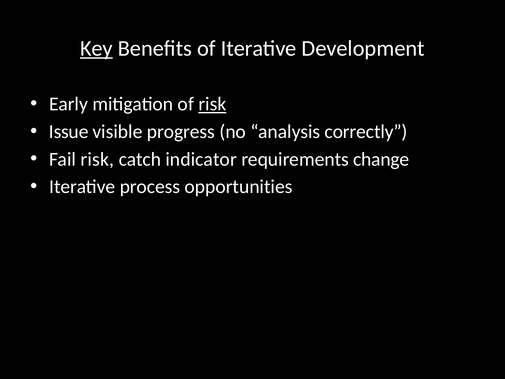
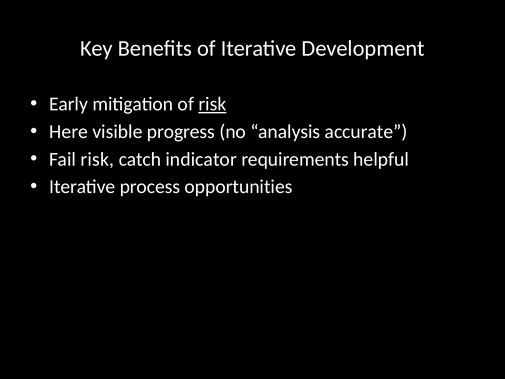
Key underline: present -> none (96, 48)
Issue: Issue -> Here (69, 132)
correctly: correctly -> accurate (366, 132)
change: change -> helpful (381, 159)
